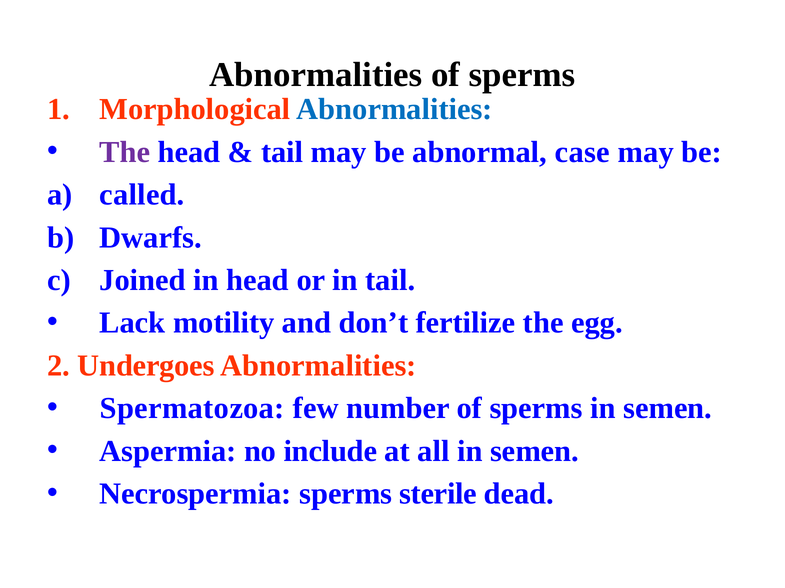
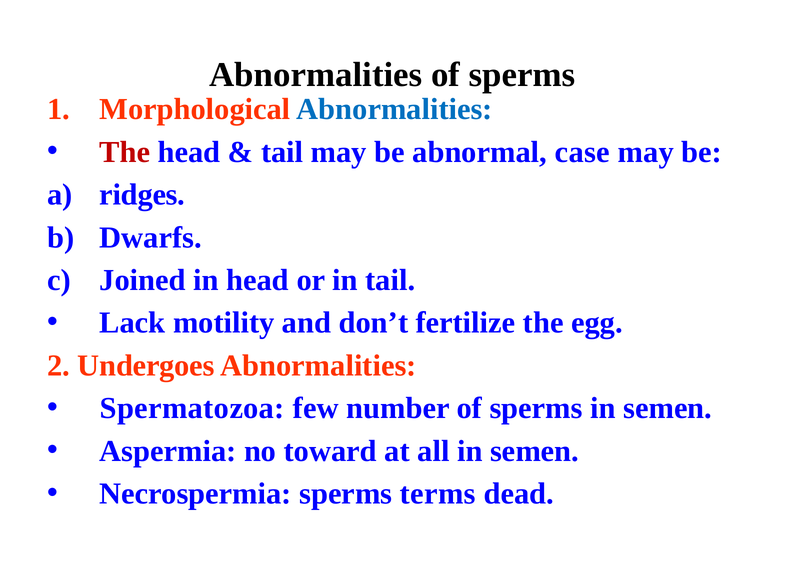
The colour: purple -> red (125, 152)
called: called -> ridges (142, 195)
include: include -> toward (330, 452)
sterile: sterile -> terms (438, 494)
